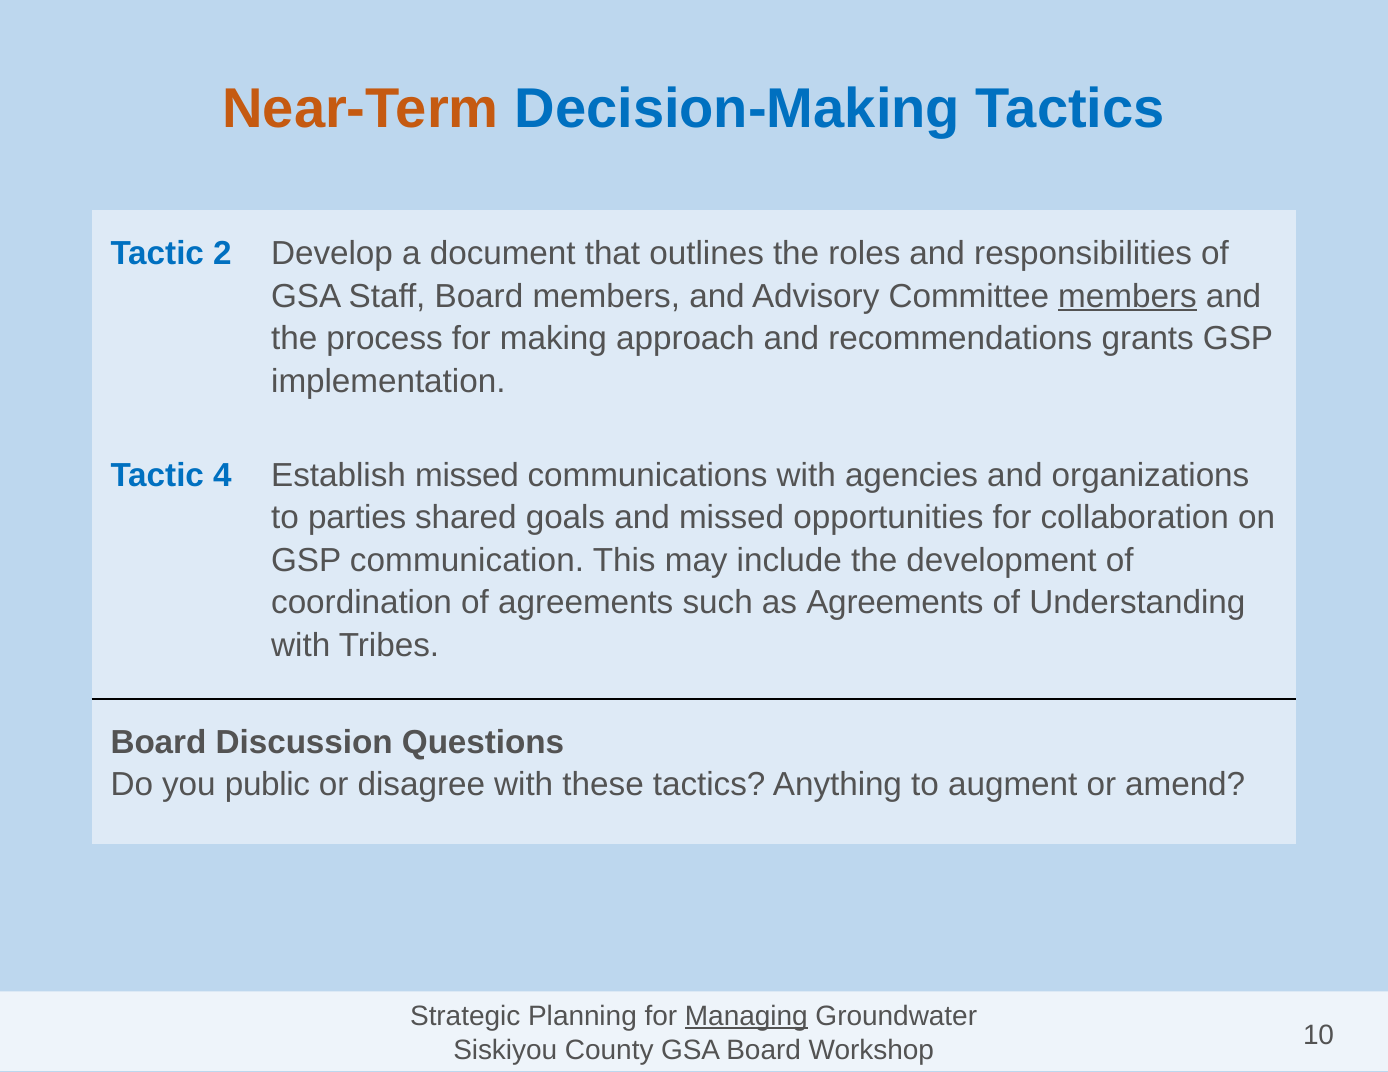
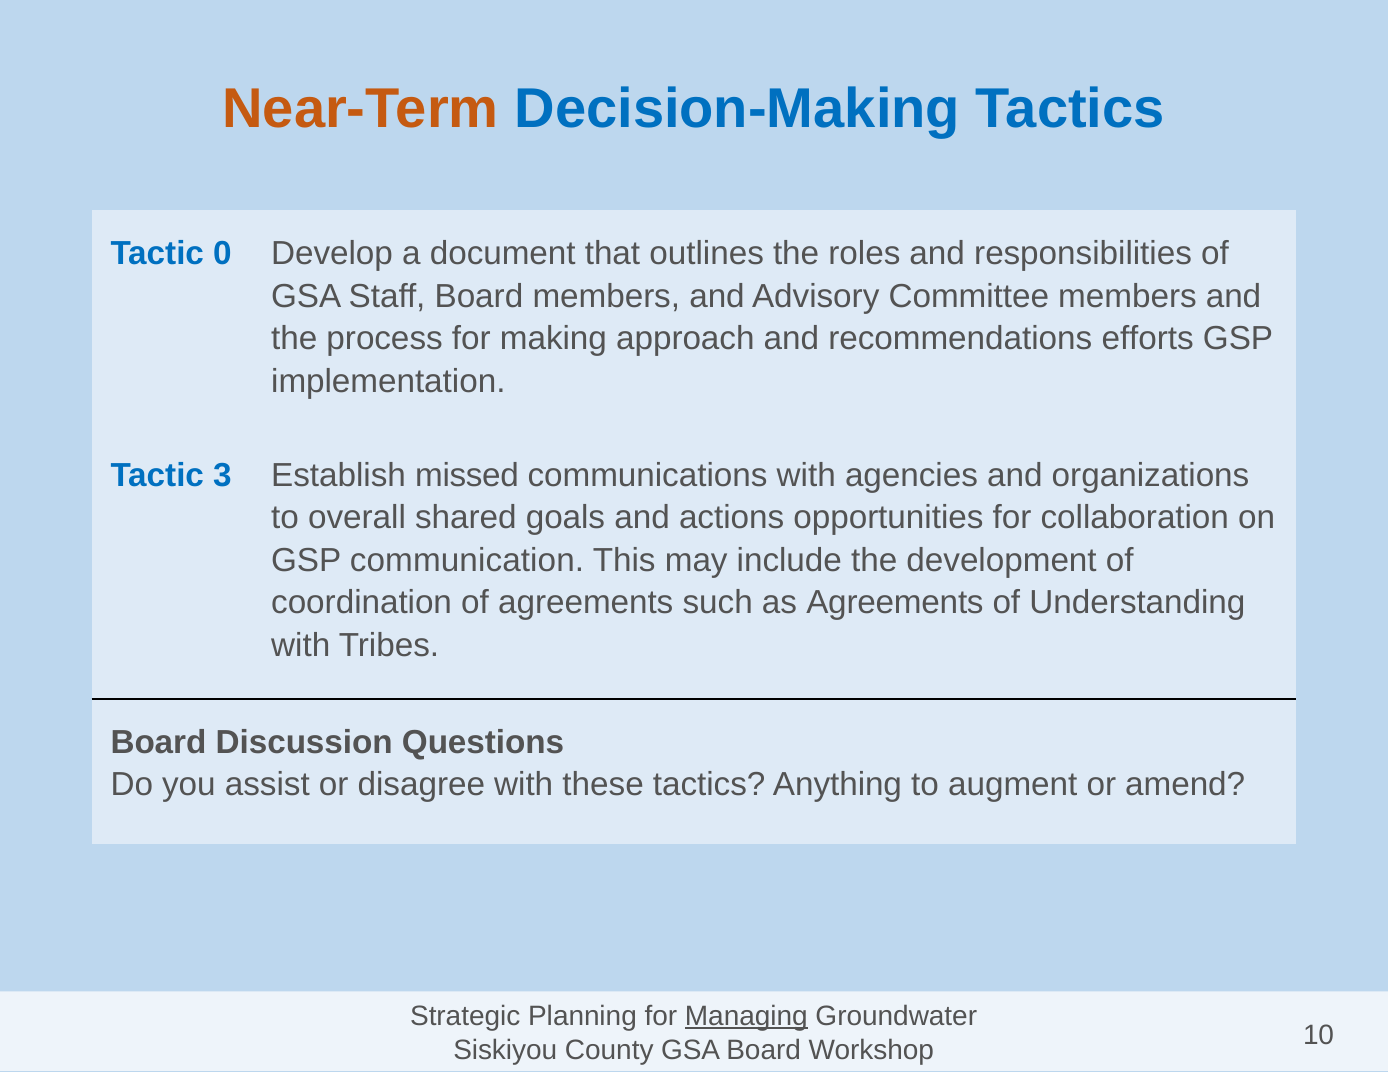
2: 2 -> 0 (222, 254)
members underline: present -> none (1127, 296)
grants: grants -> efforts (1148, 339)
4: 4 -> 3 (222, 475)
parties: parties -> overall (357, 518)
and missed: missed -> actions (732, 518)
public: public -> assist (267, 785)
